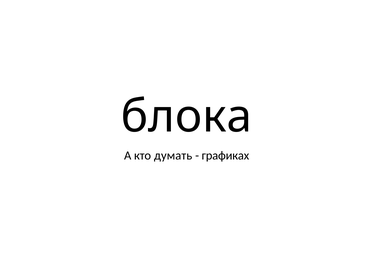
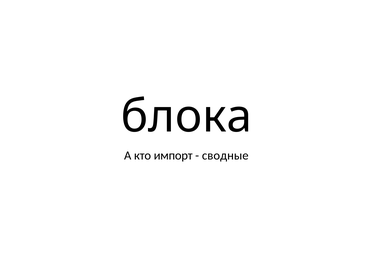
думать: думать -> импорт (173, 155)
графиках: графиках -> сводные (225, 155)
